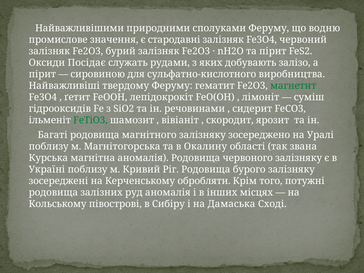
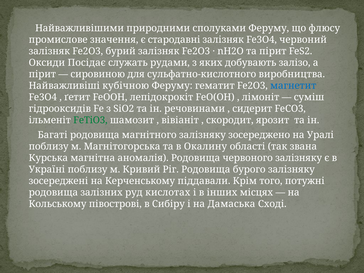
водню: водню -> флюсу (324, 28)
твердому: твердому -> кубічною (126, 86)
магнетит colour: green -> blue (293, 86)
обробляти: обробляти -> піддавали (204, 181)
руд аномалія: аномалія -> кислотах (168, 192)
